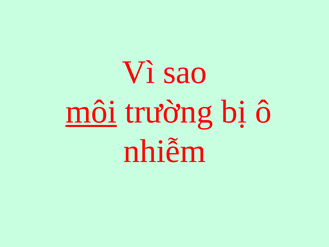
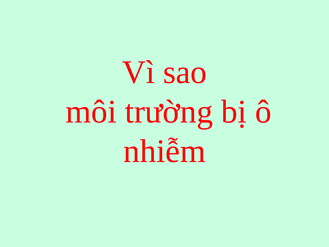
môi underline: present -> none (91, 112)
